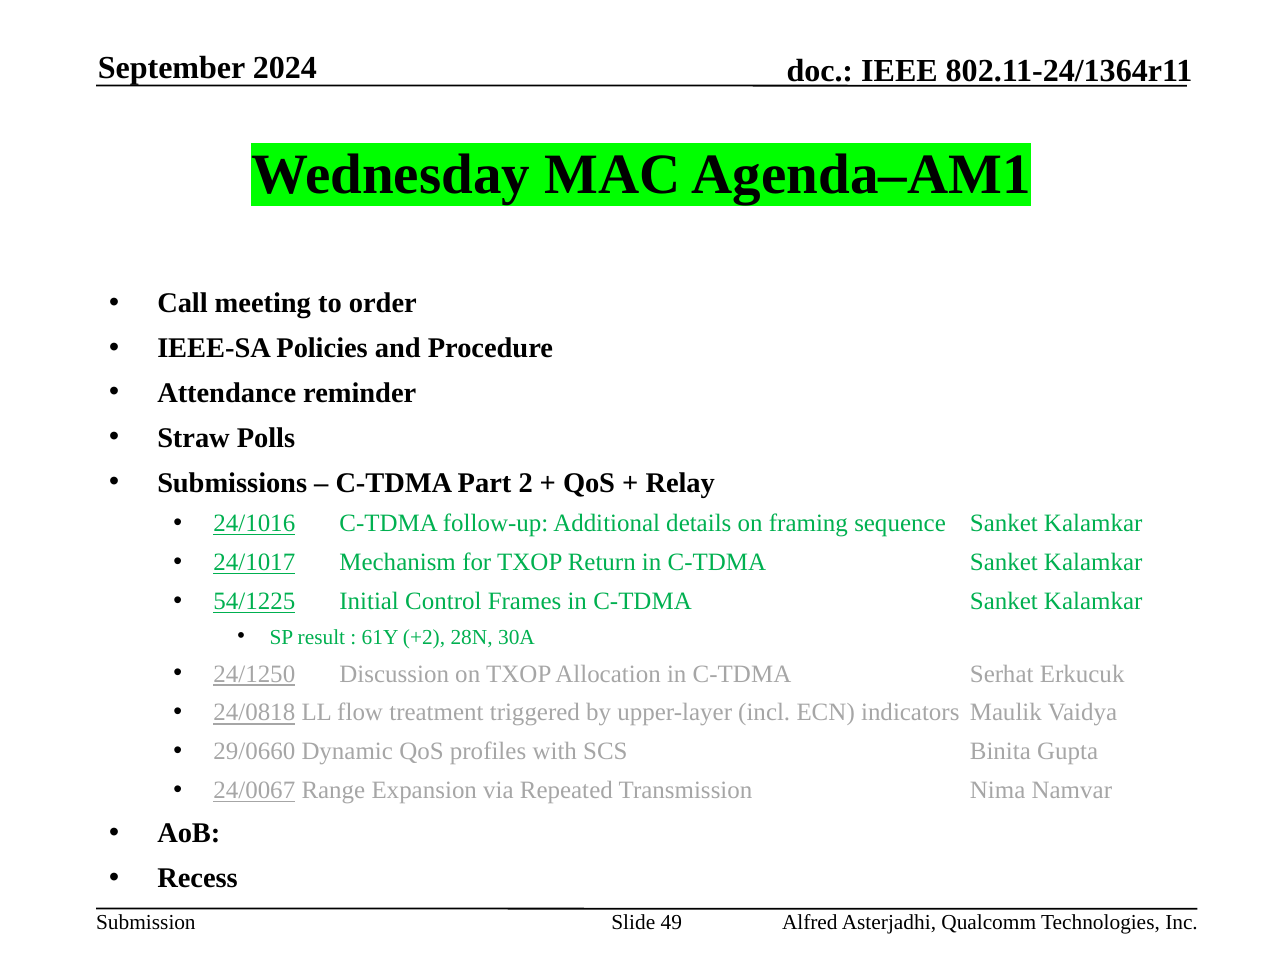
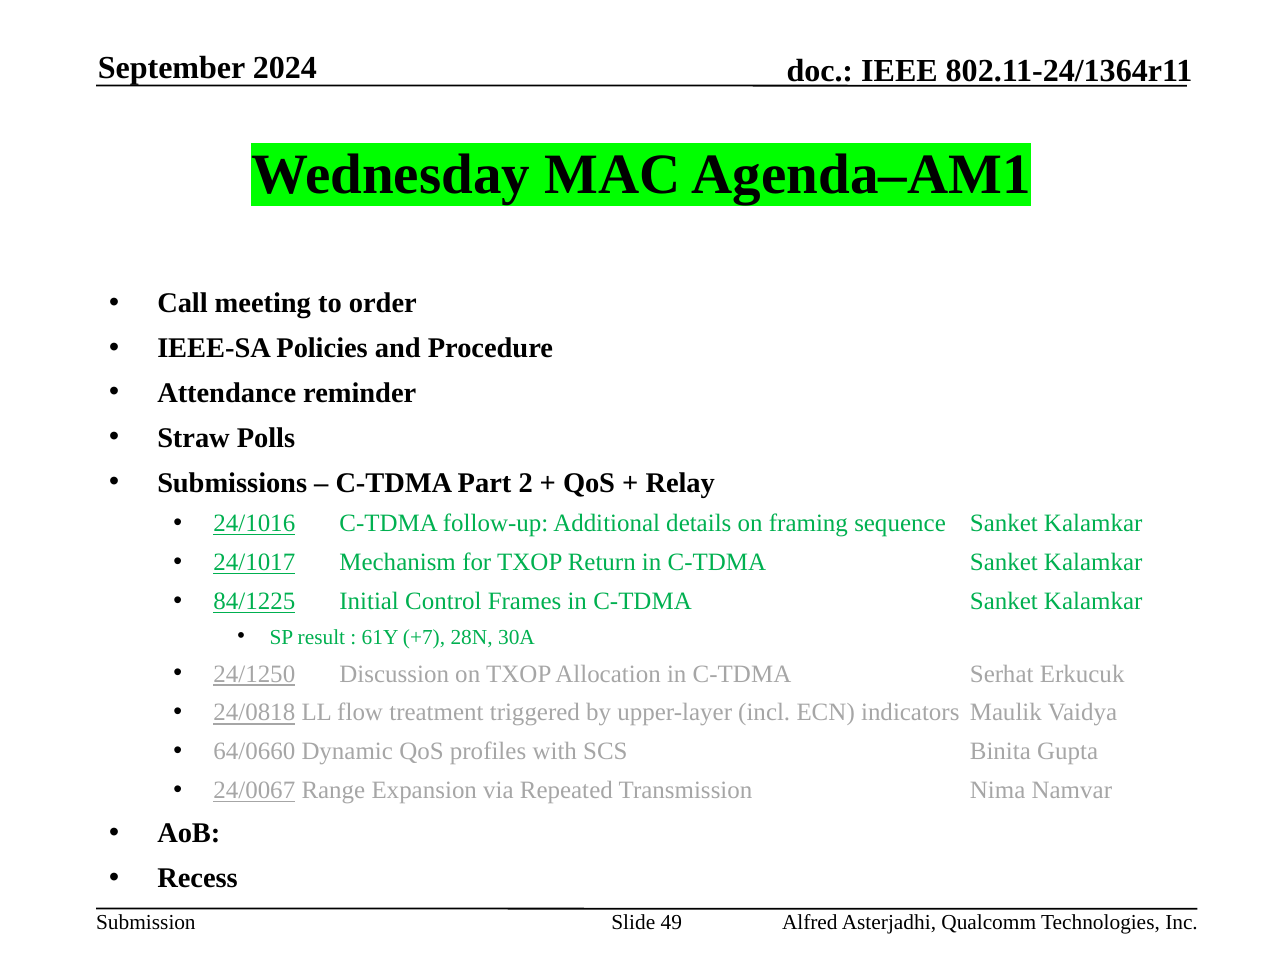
54/1225: 54/1225 -> 84/1225 (254, 602)
+2: +2 -> +7 (424, 637)
29/0660: 29/0660 -> 64/0660 (254, 752)
